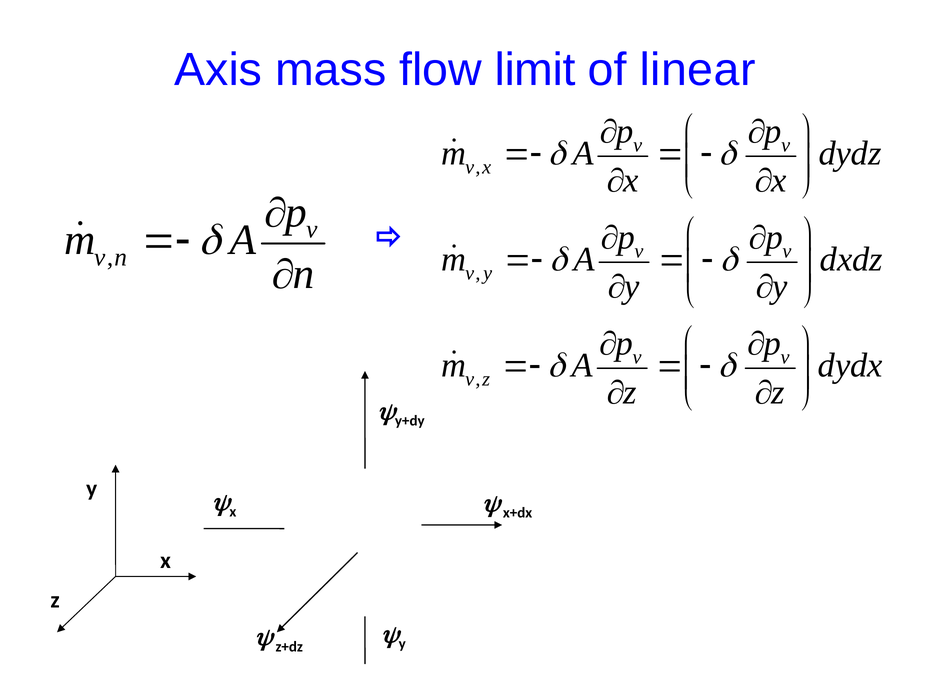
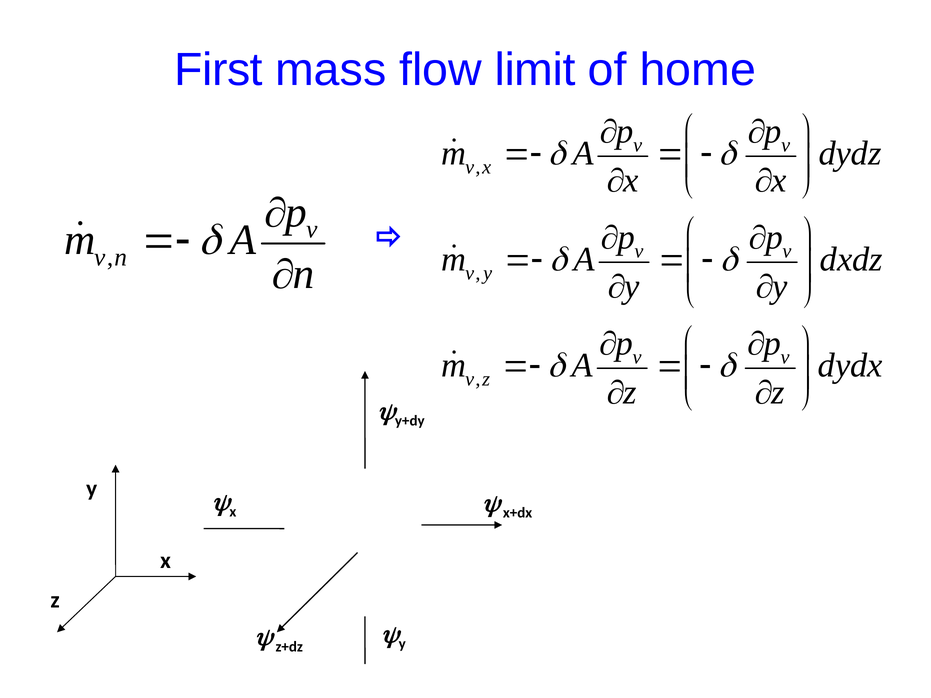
Axis: Axis -> First (219, 70)
linear: linear -> home (698, 70)
